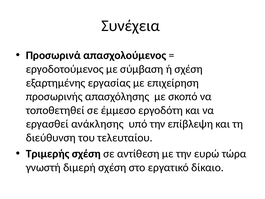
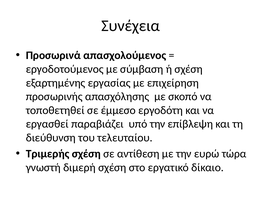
ανάκλησης: ανάκλησης -> παραβιάζει (97, 124)
